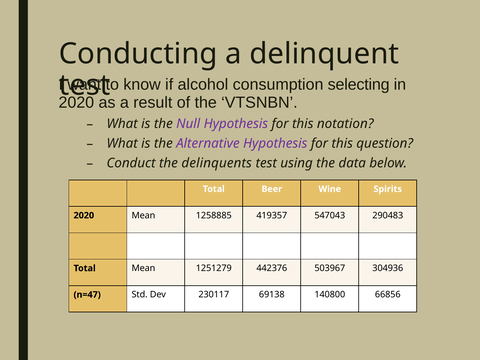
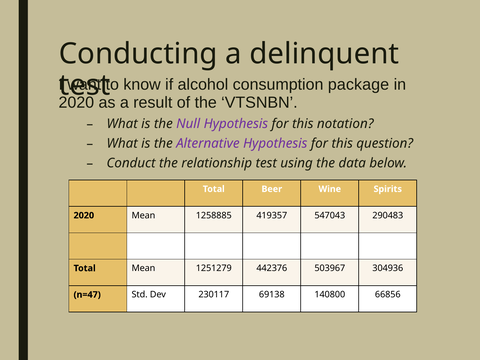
selecting: selecting -> package (358, 85)
delinquents: delinquents -> relationship (217, 163)
